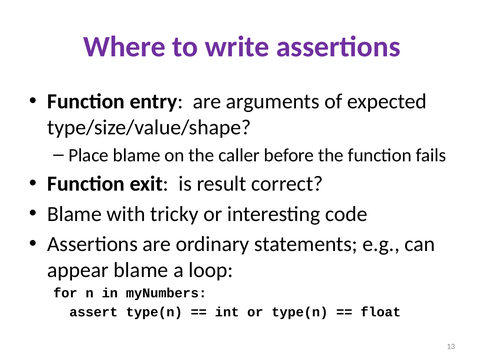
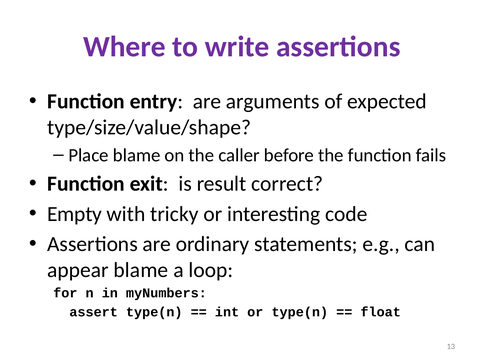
Blame: Blame -> Empty (75, 214)
